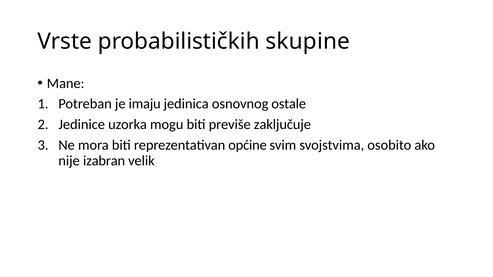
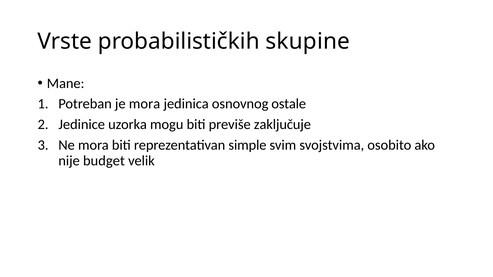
je imaju: imaju -> mora (145, 104)
općine: općine -> simple (247, 145)
izabran: izabran -> budget (104, 161)
